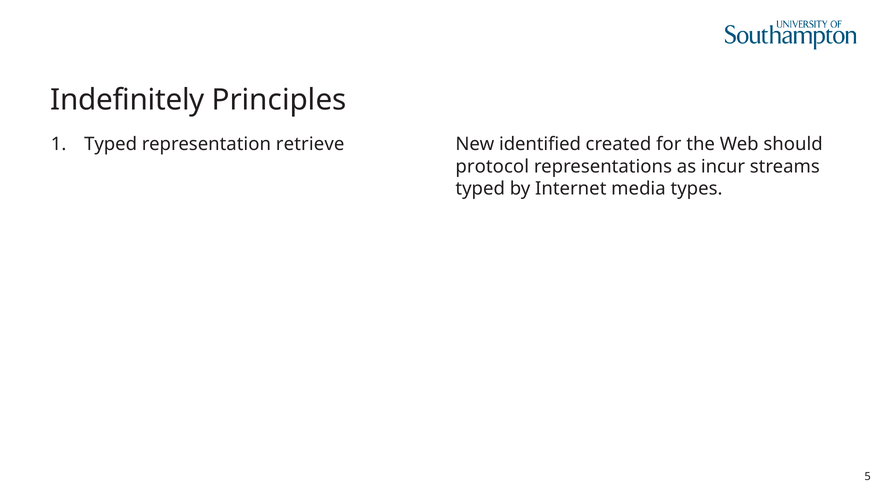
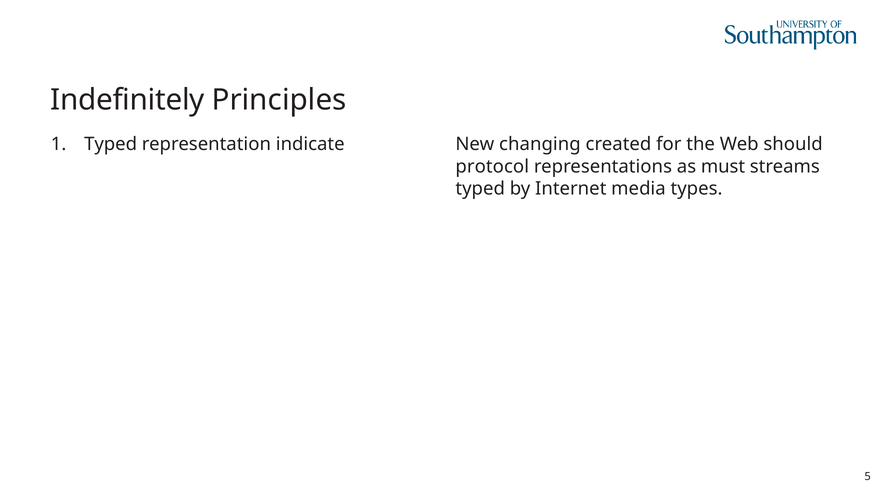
retrieve: retrieve -> indicate (310, 145)
identified: identified -> changing (540, 145)
incur: incur -> must (723, 167)
